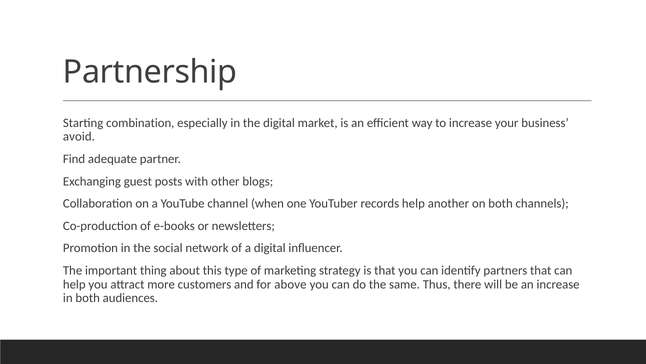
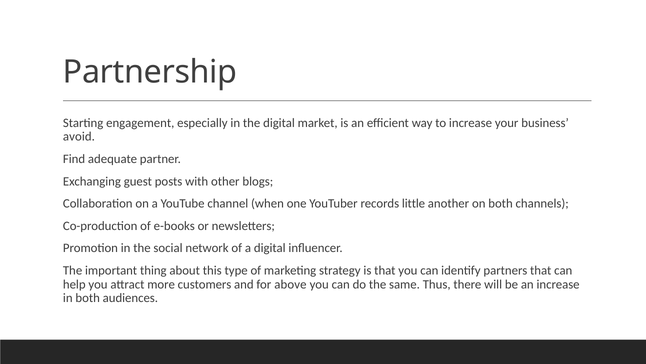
combination: combination -> engagement (140, 123)
records help: help -> little (414, 203)
